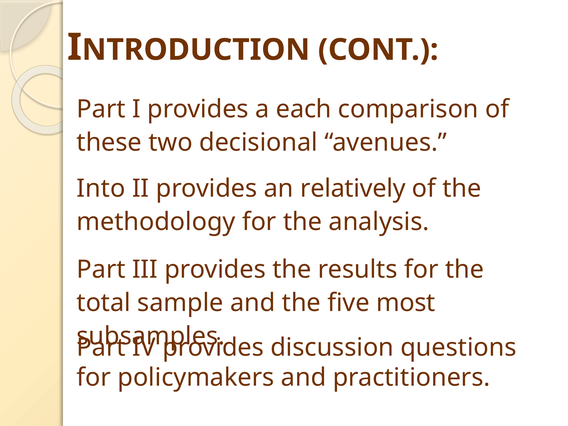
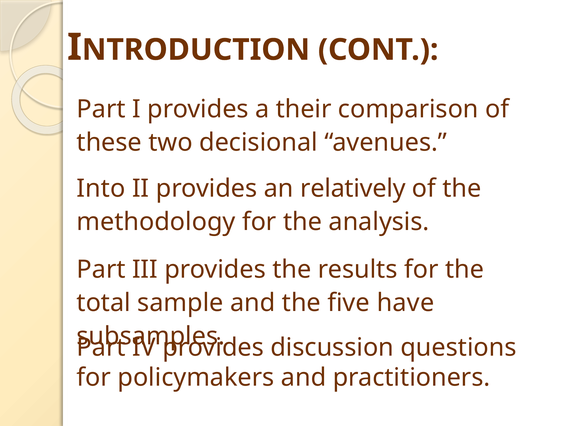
each: each -> their (304, 109)
most: most -> have (405, 303)
